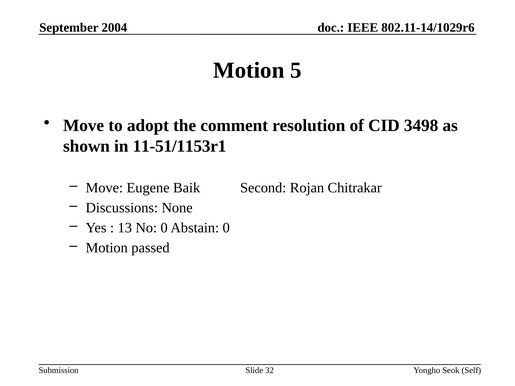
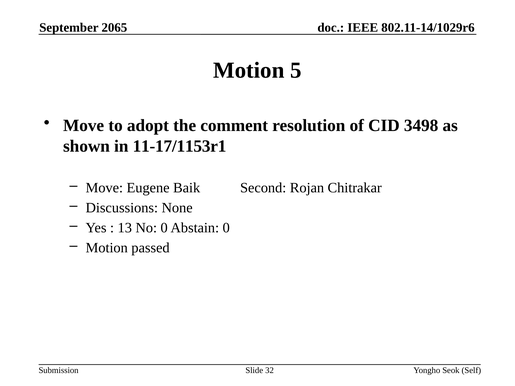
2004: 2004 -> 2065 (114, 27)
11-51/1153r1: 11-51/1153r1 -> 11-17/1153r1 (180, 146)
